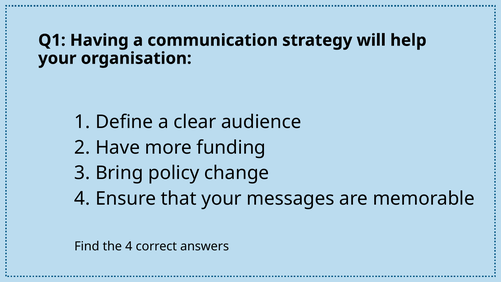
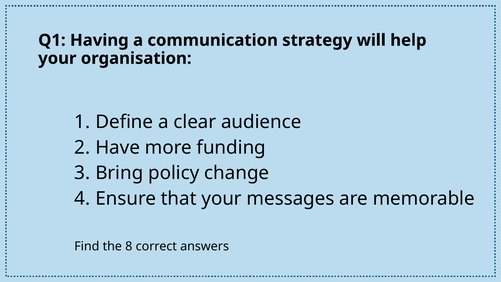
the 4: 4 -> 8 (129, 246)
